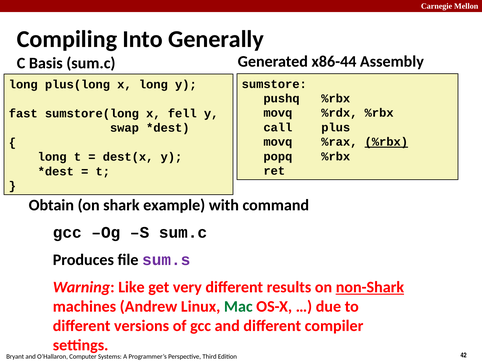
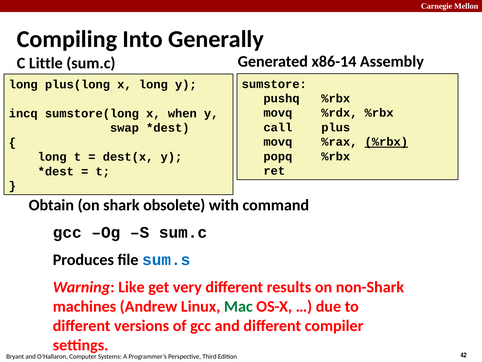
x86-44: x86-44 -> x86-14 (334, 61)
Basis: Basis -> Little (46, 63)
fast: fast -> incq (23, 113)
fell: fell -> when (182, 113)
example: example -> obsolete (174, 205)
sum.s colour: purple -> blue (166, 259)
non-Shark underline: present -> none (370, 287)
